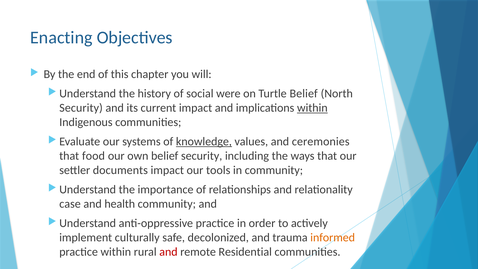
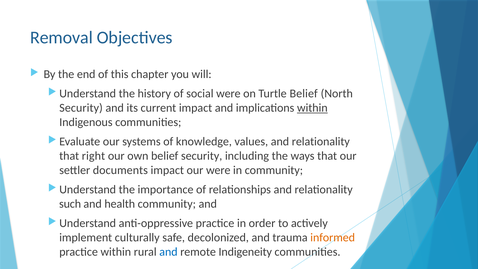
Enacting: Enacting -> Removal (61, 38)
knowledge underline: present -> none (204, 142)
values and ceremonies: ceremonies -> relationality (321, 142)
food: food -> right (93, 156)
our tools: tools -> were (218, 170)
case: case -> such (70, 204)
and colour: red -> blue (168, 252)
Residential: Residential -> Indigeneity (245, 252)
